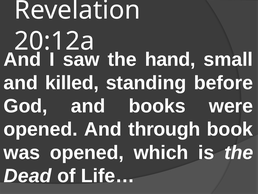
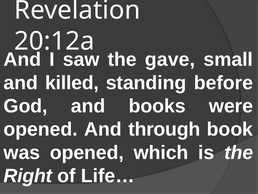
hand: hand -> gave (170, 59)
Dead: Dead -> Right (28, 175)
